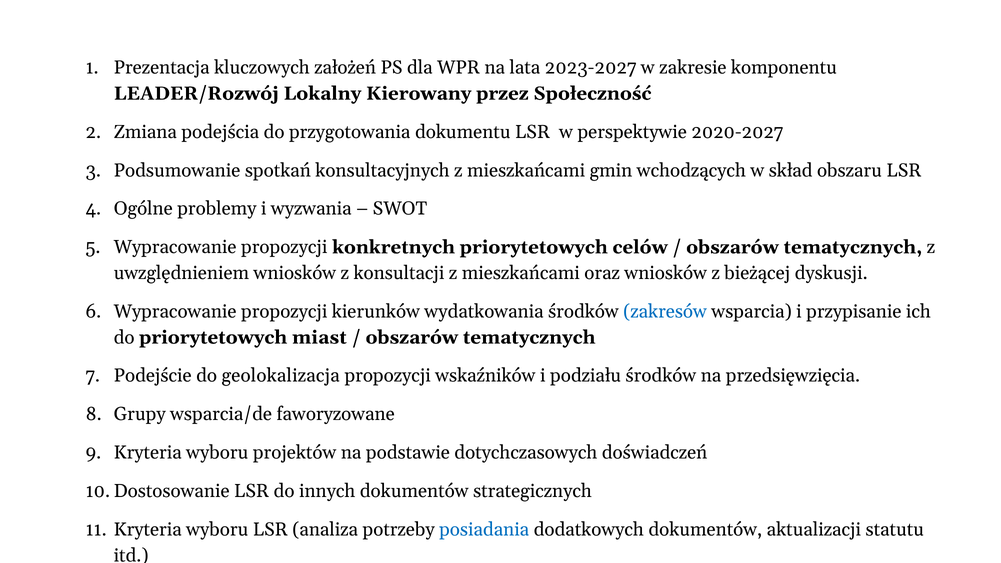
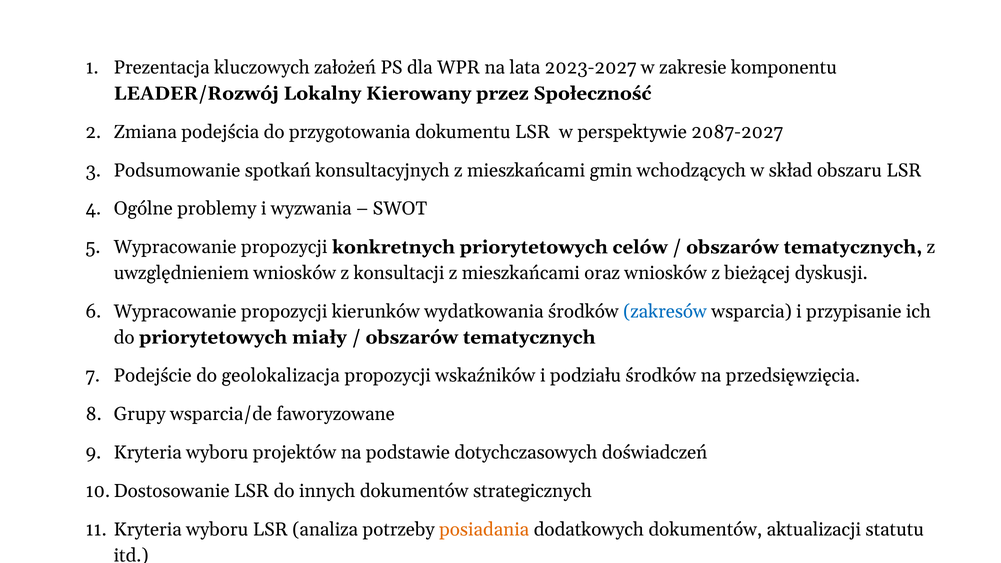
2020-2027: 2020-2027 -> 2087-2027 (737, 132)
miast: miast -> miały (319, 337)
posiadania colour: blue -> orange (484, 530)
